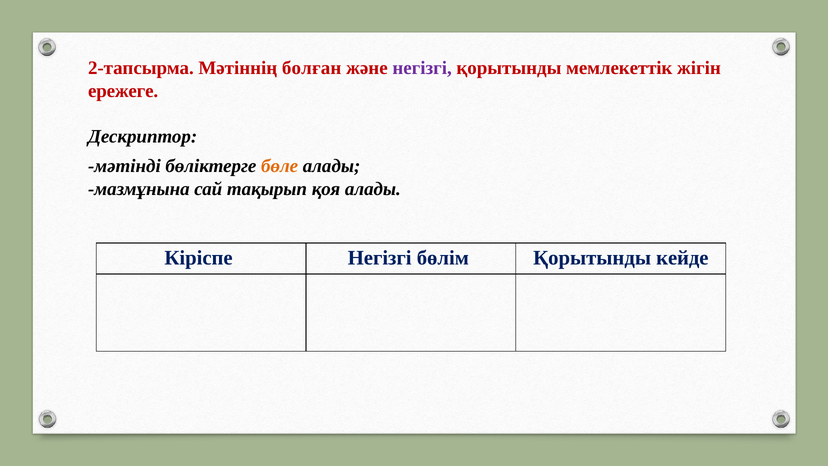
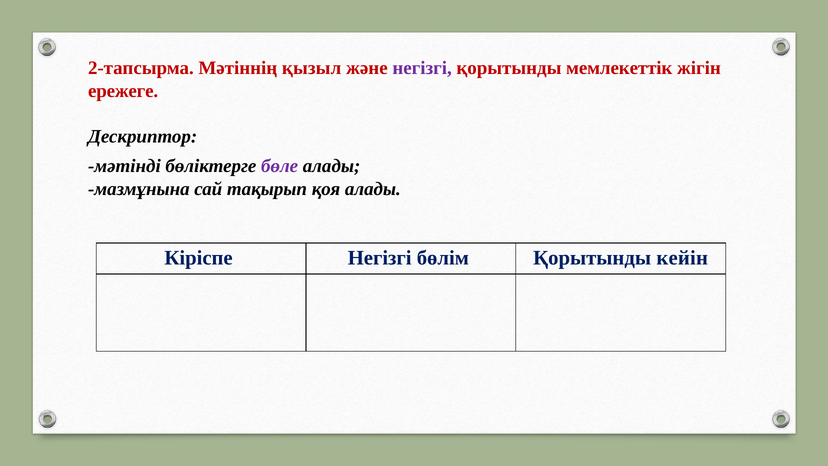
болған: болған -> қызыл (312, 68)
бөле colour: orange -> purple (280, 166)
кейде: кейде -> кейін (682, 258)
